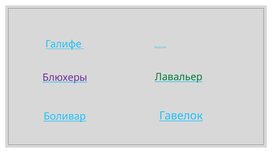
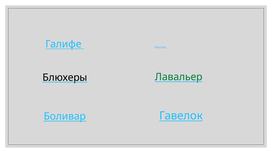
Блюхеры colour: purple -> black (65, 78)
